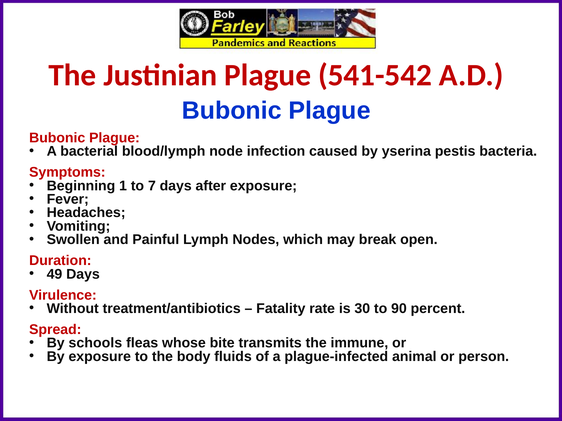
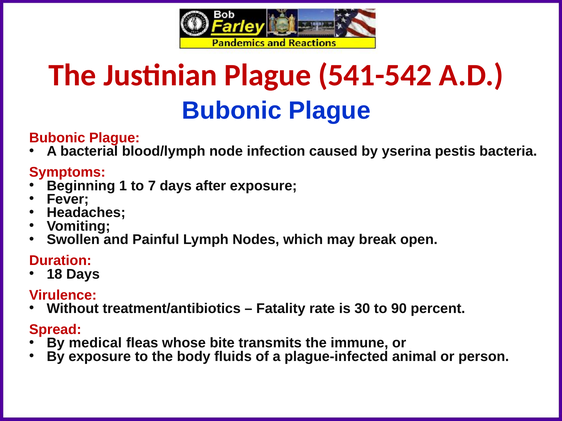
49: 49 -> 18 (55, 274)
schools: schools -> medical (95, 343)
